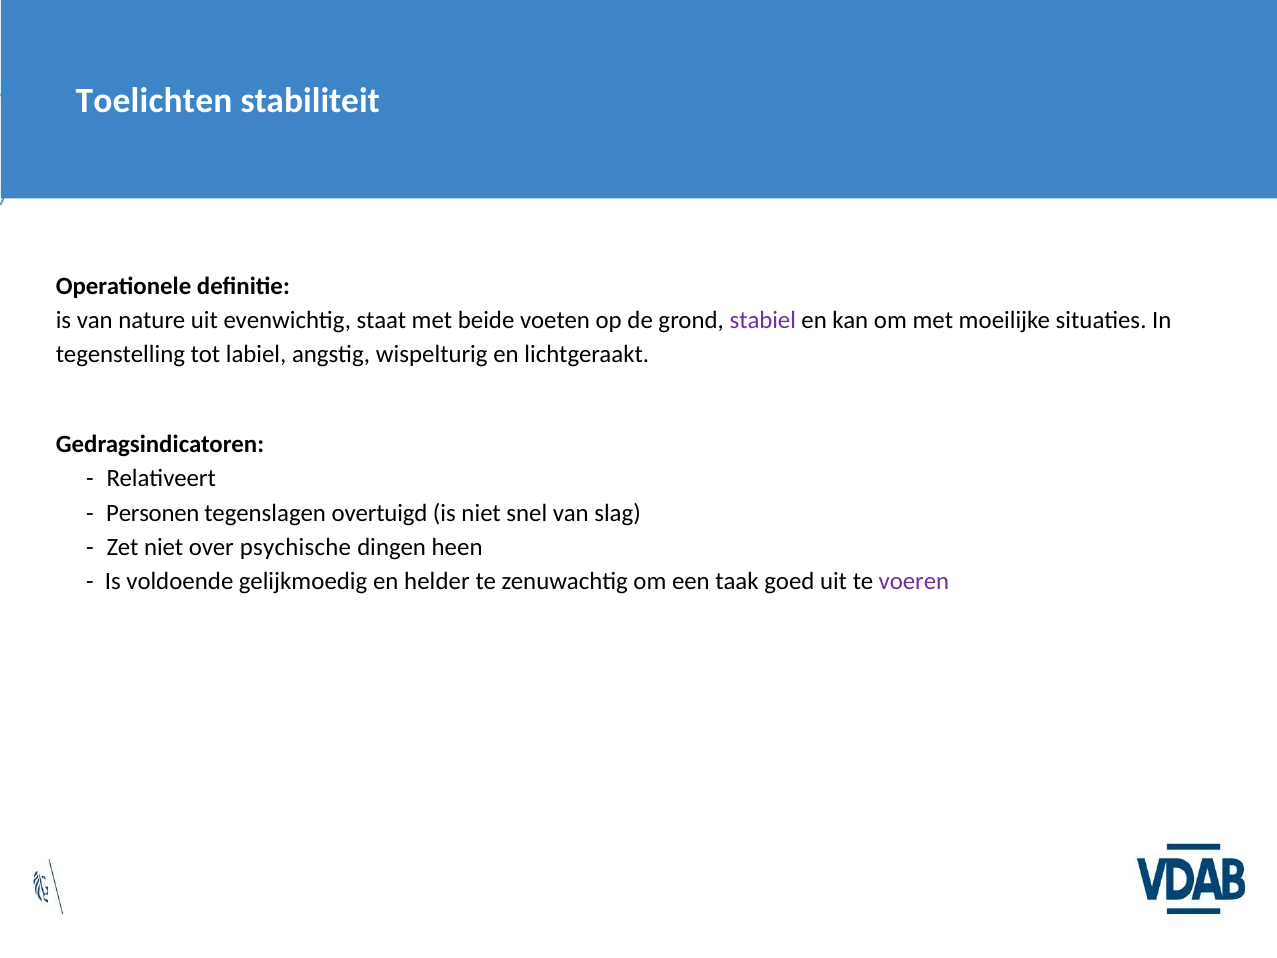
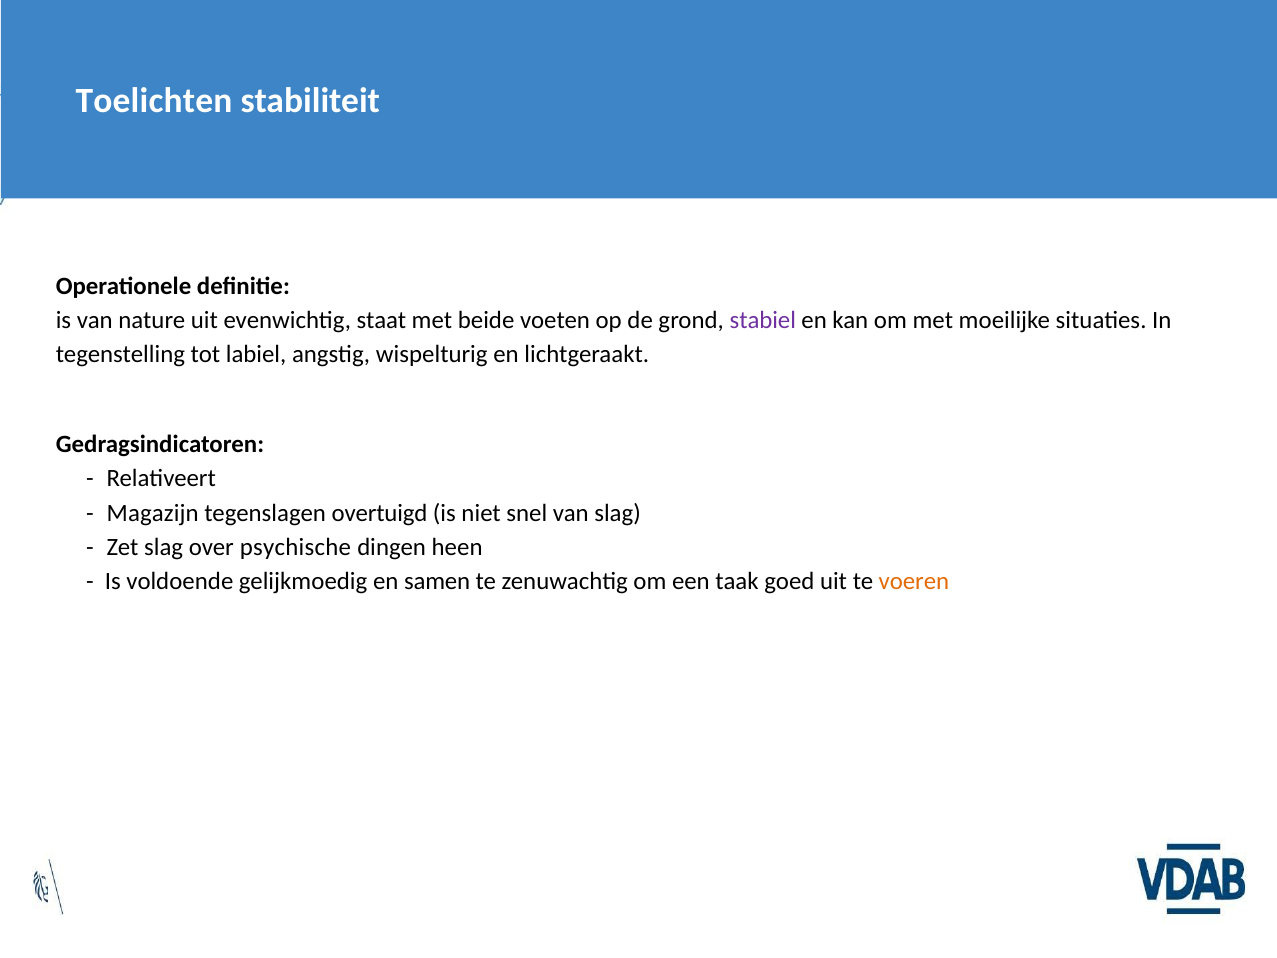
Personen: Personen -> Magazijn (153, 513)
Zet niet: niet -> slag (164, 547)
helder: helder -> samen (437, 581)
voeren colour: purple -> orange (914, 581)
